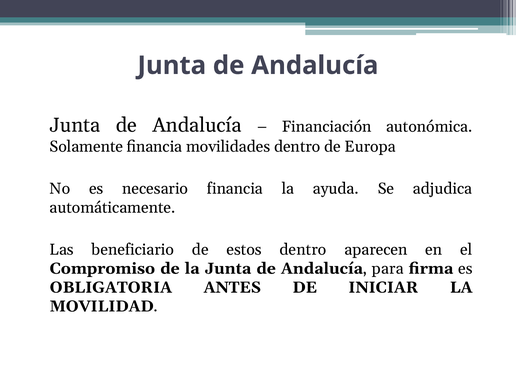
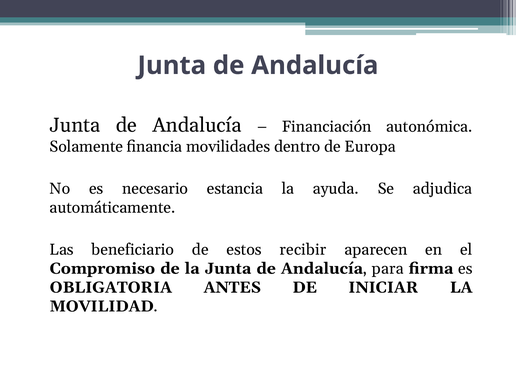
necesario financia: financia -> estancia (235, 189)
estos dentro: dentro -> recibir (303, 250)
